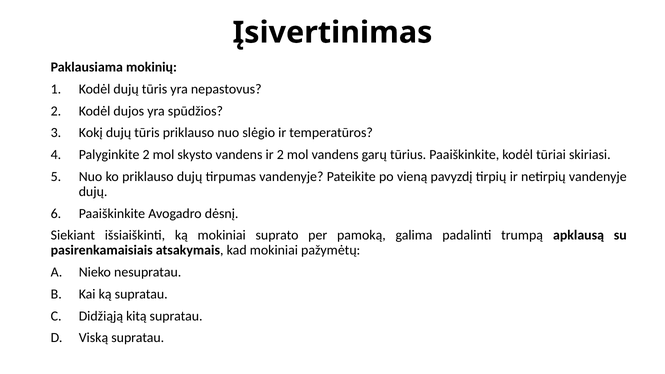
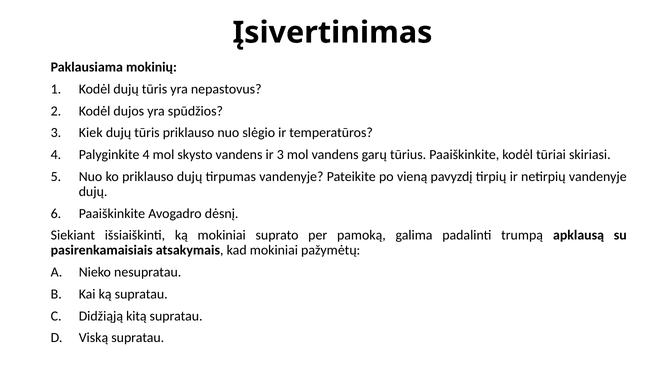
Kokį: Kokį -> Kiek (91, 133)
Palyginkite 2: 2 -> 4 (146, 155)
ir 2: 2 -> 3 (280, 155)
